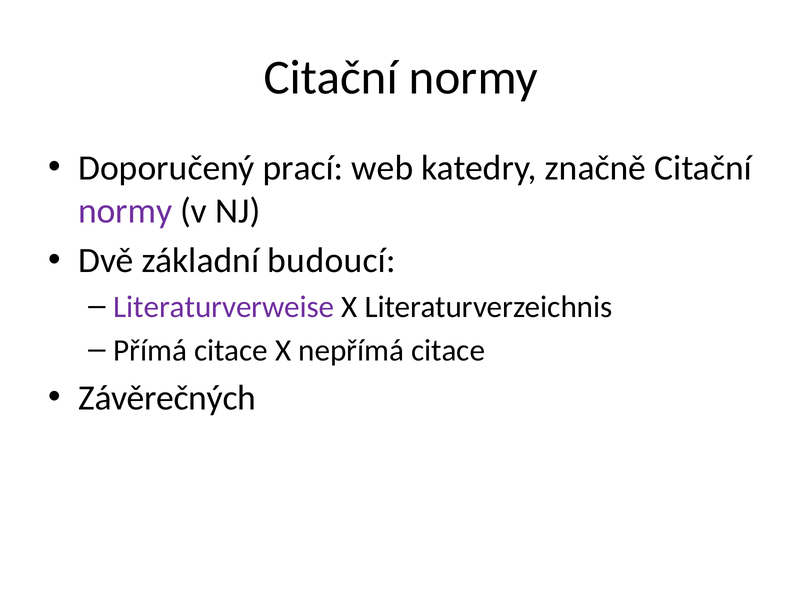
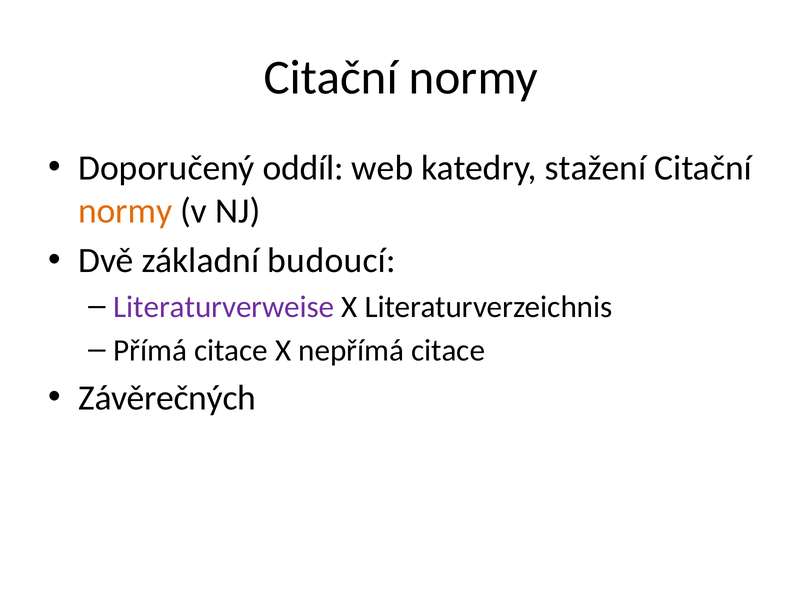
prací: prací -> oddíl (303, 168)
značně: značně -> stažení (596, 168)
normy colour: purple -> orange (125, 211)
